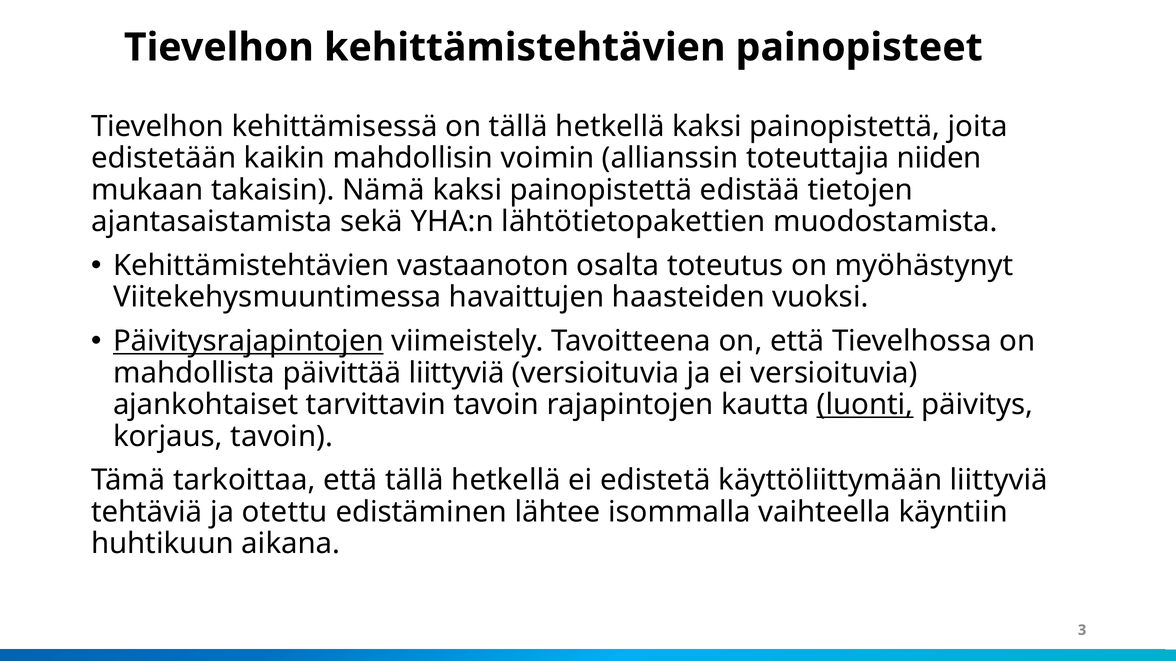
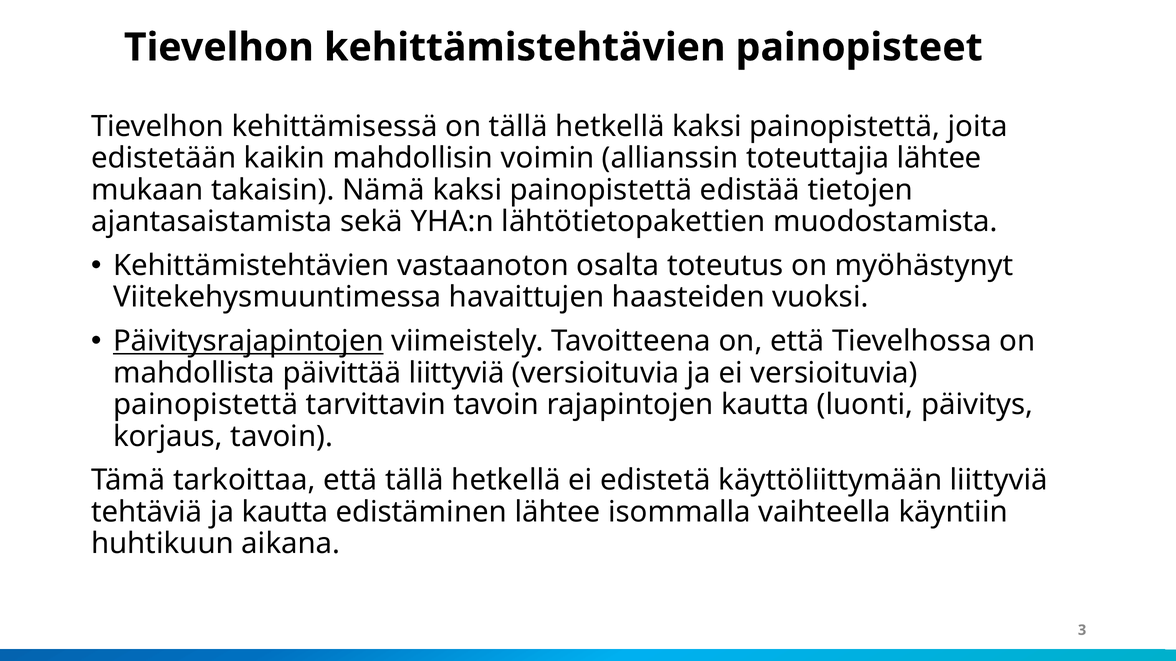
toteuttajia niiden: niiden -> lähtee (939, 158)
ajankohtaiset: ajankohtaiset -> painopistettä (206, 405)
luonti underline: present -> none (865, 405)
ja otettu: otettu -> kautta (285, 512)
